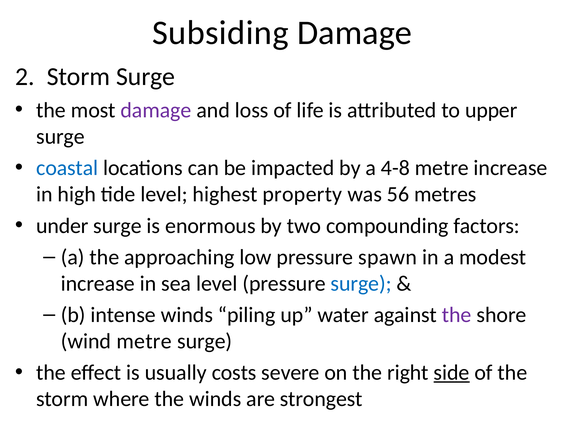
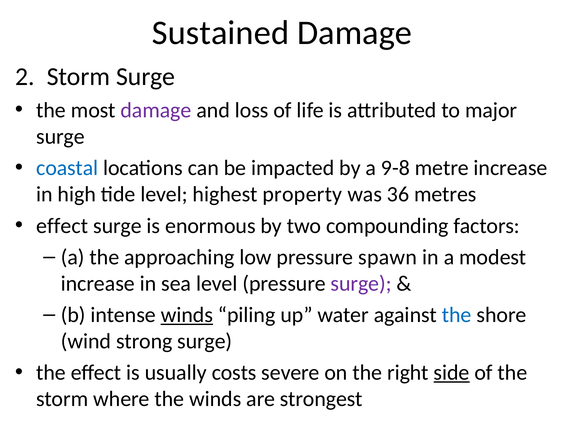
Subsiding: Subsiding -> Sustained (220, 33)
upper: upper -> major (491, 110)
4-8: 4-8 -> 9-8 (395, 168)
56: 56 -> 36 (398, 194)
under: under -> effect (62, 226)
surge colour: blue -> purple (361, 283)
winds underline: none -> present (187, 315)
the colour: purple -> blue (457, 315)
wind metre: metre -> strong (144, 341)
